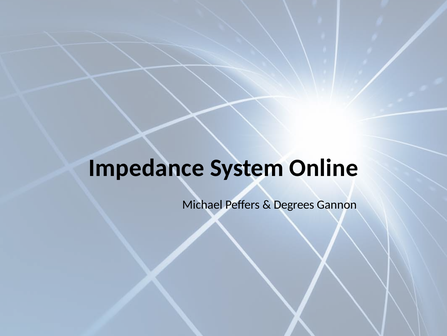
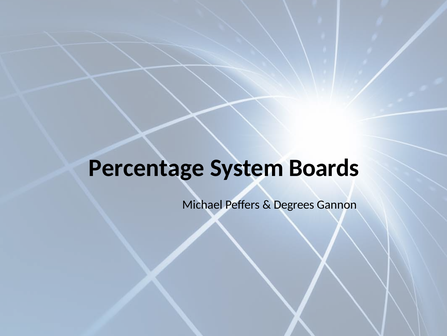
Impedance: Impedance -> Percentage (146, 167)
Online: Online -> Boards (324, 167)
